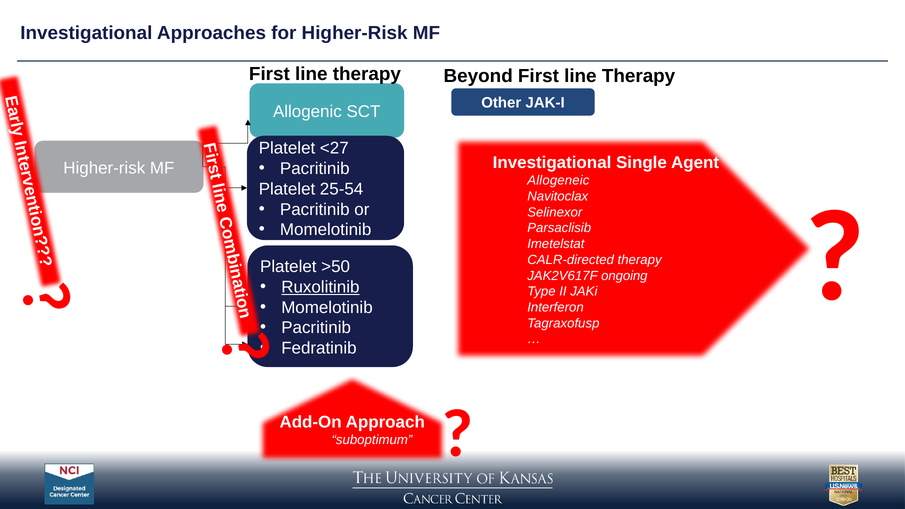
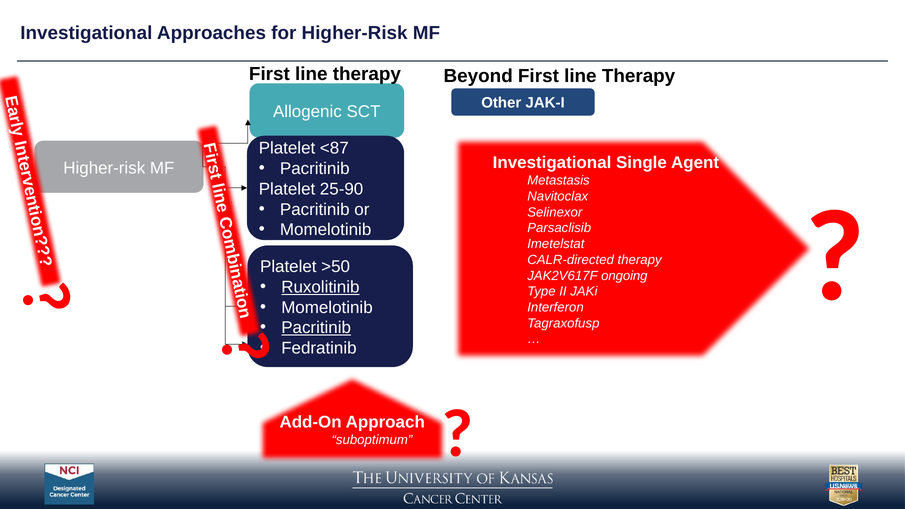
<27: <27 -> <87 (334, 148)
Allogeneic: Allogeneic -> Metastasis (558, 181)
25-54: 25-54 -> 25-90 (342, 189)
Pacritinib underline: none -> present (316, 328)
